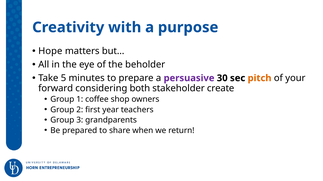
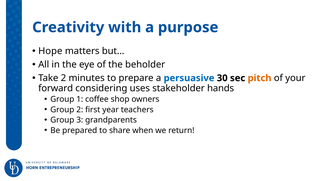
Take 5: 5 -> 2 (63, 78)
persuasive colour: purple -> blue (189, 78)
both: both -> uses (140, 89)
create: create -> hands (221, 89)
